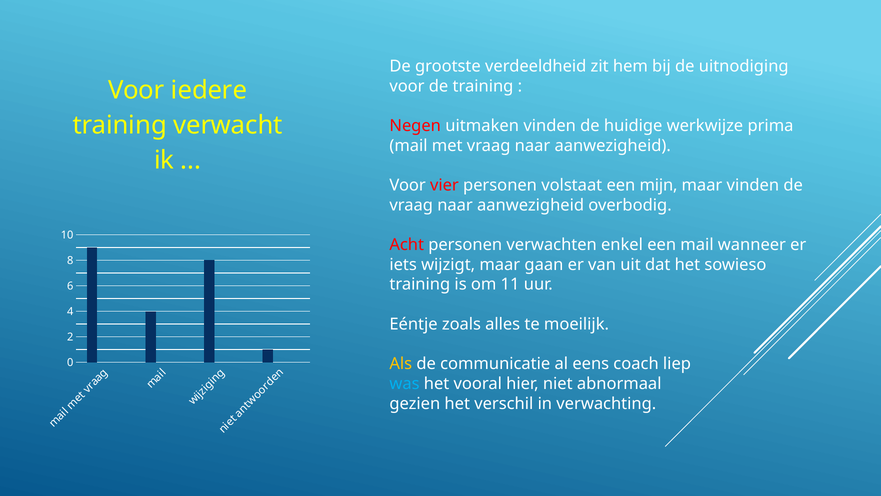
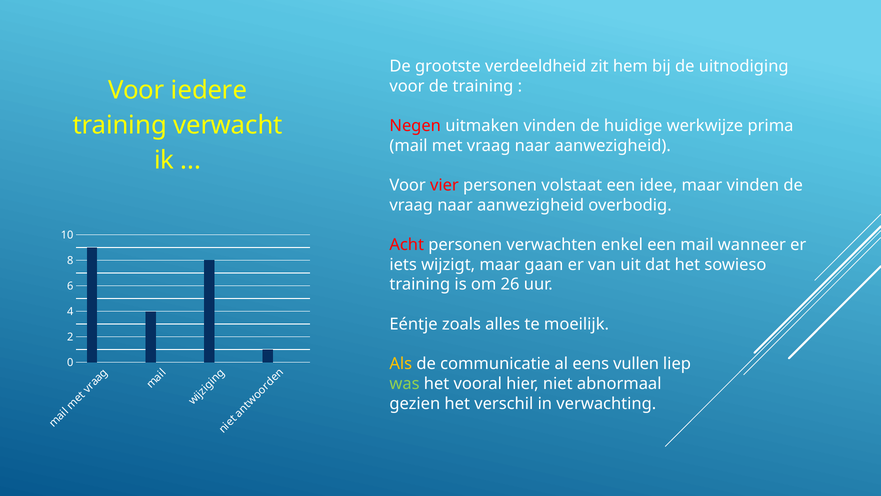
mijn: mijn -> idee (658, 185)
11: 11 -> 26 (510, 284)
coach: coach -> vullen (636, 364)
was colour: light blue -> light green (405, 383)
